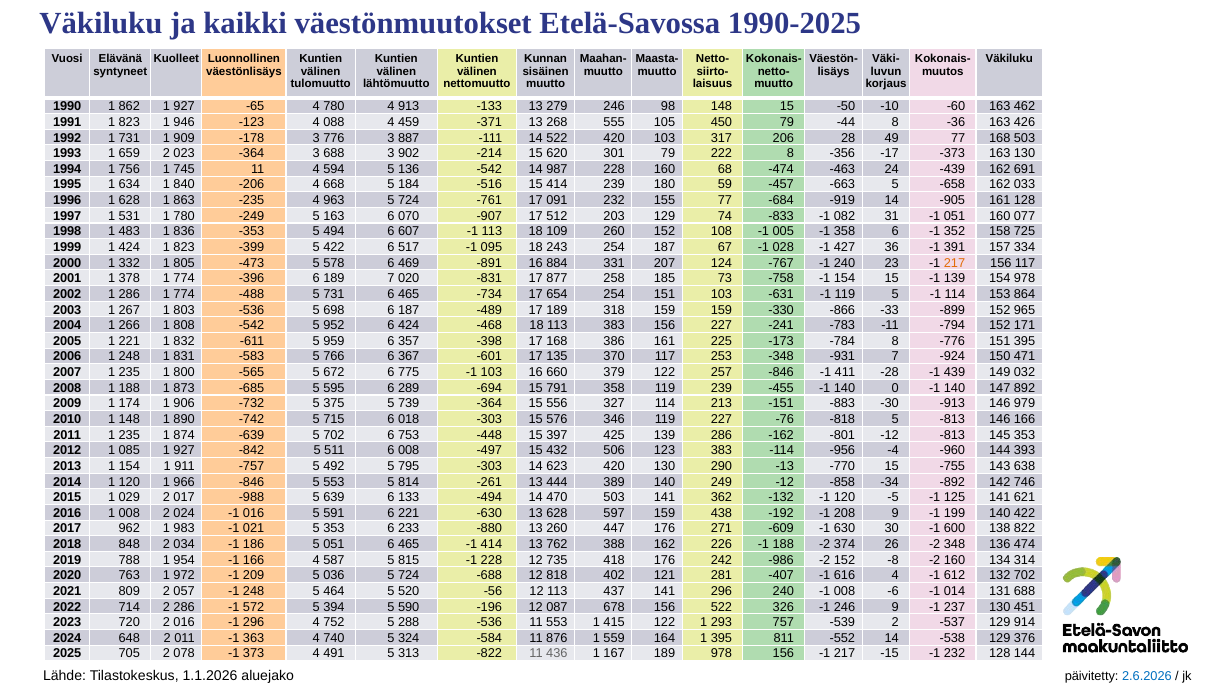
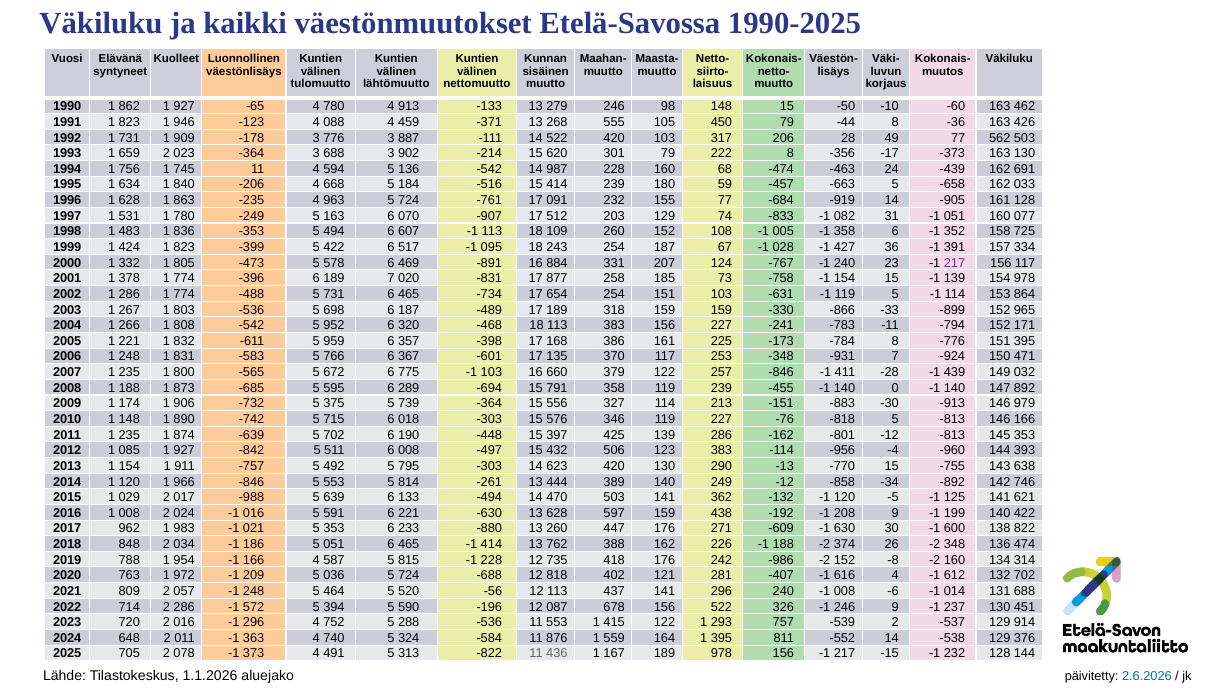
77 168: 168 -> 562 (1000, 138)
217 colour: orange -> purple (954, 263)
6 424: 424 -> 320 (409, 326)
753: 753 -> 190 (409, 435)
